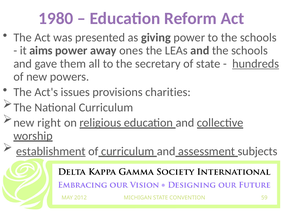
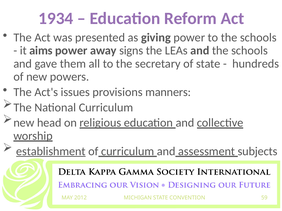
1980: 1980 -> 1934 (56, 18)
ones: ones -> signs (131, 51)
hundreds underline: present -> none (256, 64)
charities: charities -> manners (168, 92)
right: right -> head (49, 123)
